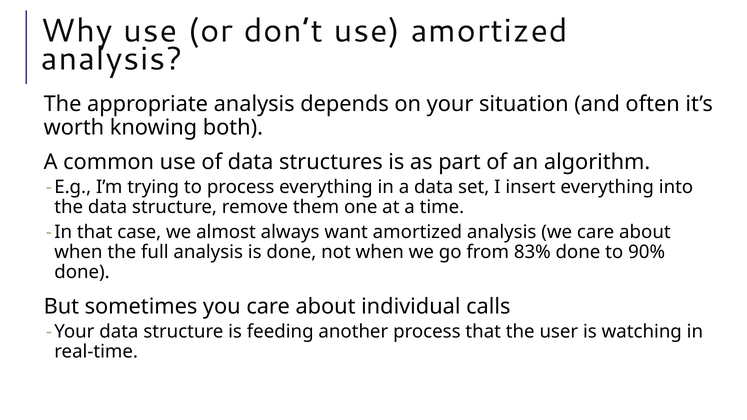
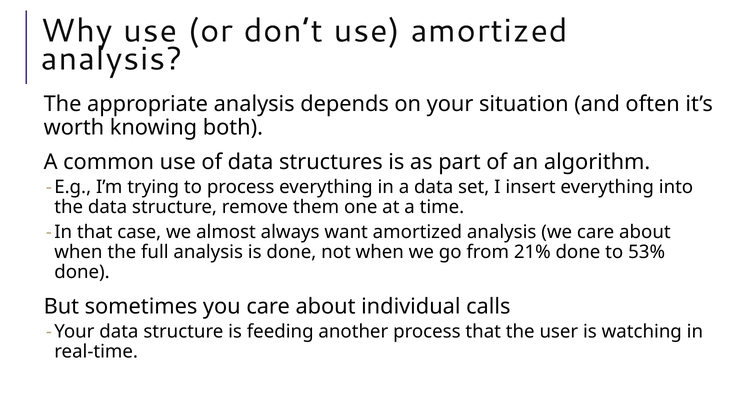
83%: 83% -> 21% (532, 252)
90%: 90% -> 53% (647, 252)
